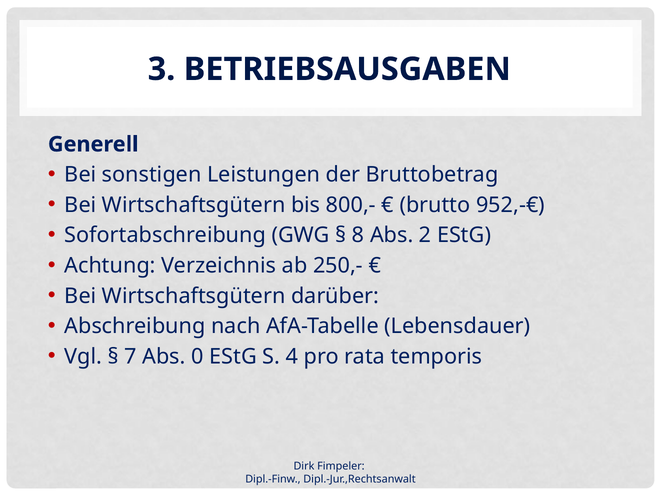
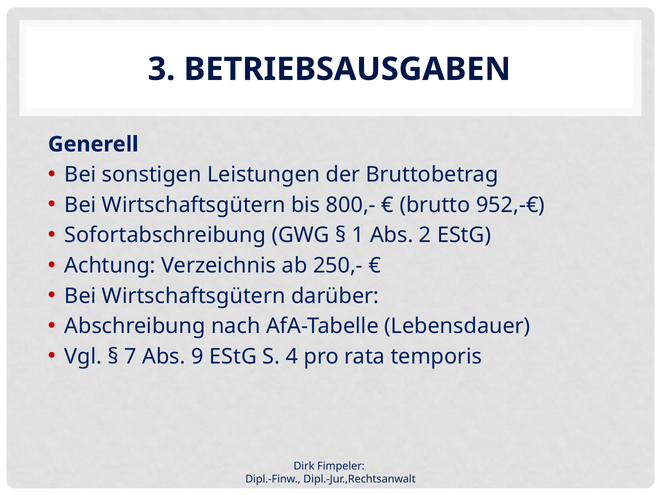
8: 8 -> 1 (358, 236)
0: 0 -> 9 (197, 357)
